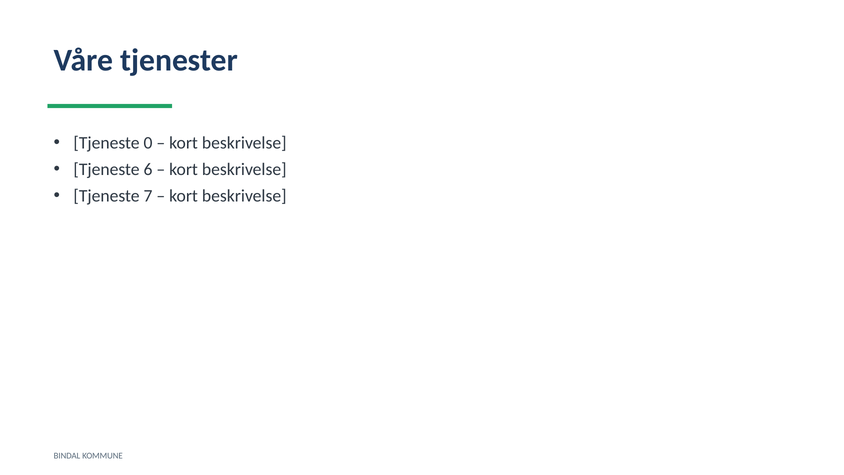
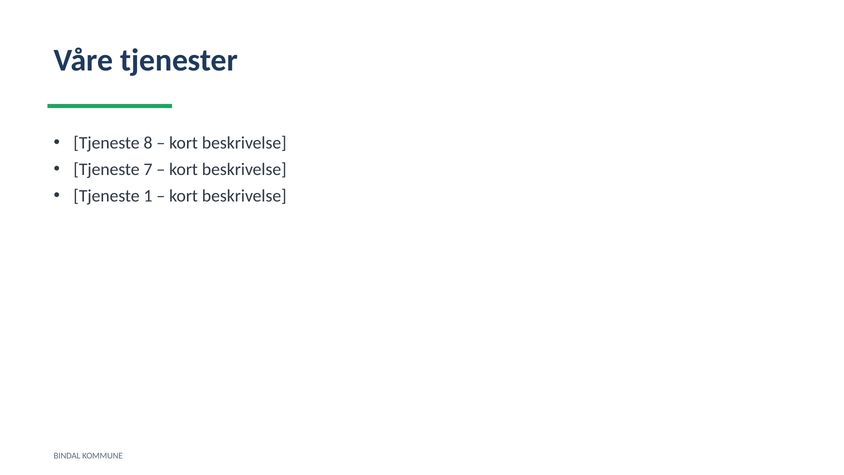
0: 0 -> 8 (148, 143)
6: 6 -> 7 (148, 169)
7: 7 -> 1 (148, 196)
